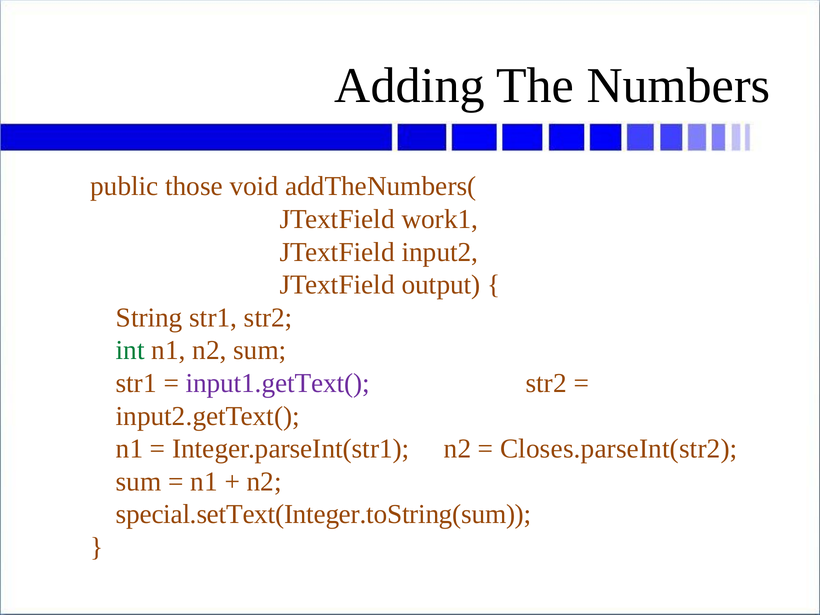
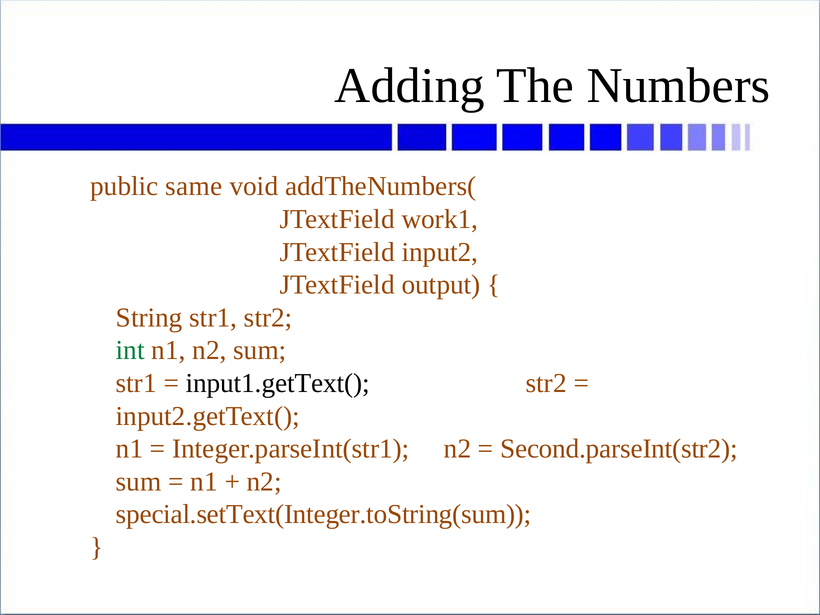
those: those -> same (194, 186)
input1.getText( colour: purple -> black (278, 383)
Closes.parseInt(str2: Closes.parseInt(str2 -> Second.parseInt(str2 (619, 449)
